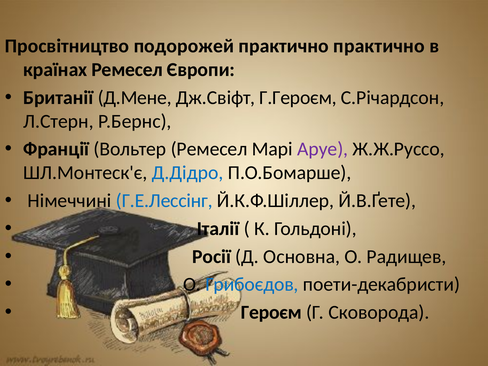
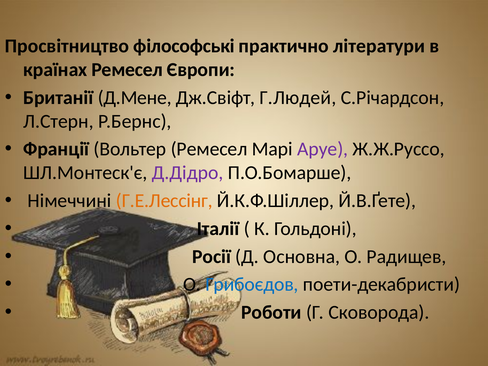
подорожей: подорожей -> філософські (184, 46)
практично практично: практично -> літератури (379, 46)
Г.Героєм: Г.Героєм -> Г.Людей (298, 98)
Д.Дідро colour: blue -> purple (188, 173)
Г.Е.Лессінг colour: blue -> orange (164, 201)
Героєм: Героєм -> Роботи (271, 312)
